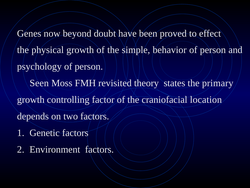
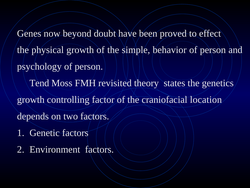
Seen: Seen -> Tend (39, 83)
primary: primary -> genetics (218, 83)
